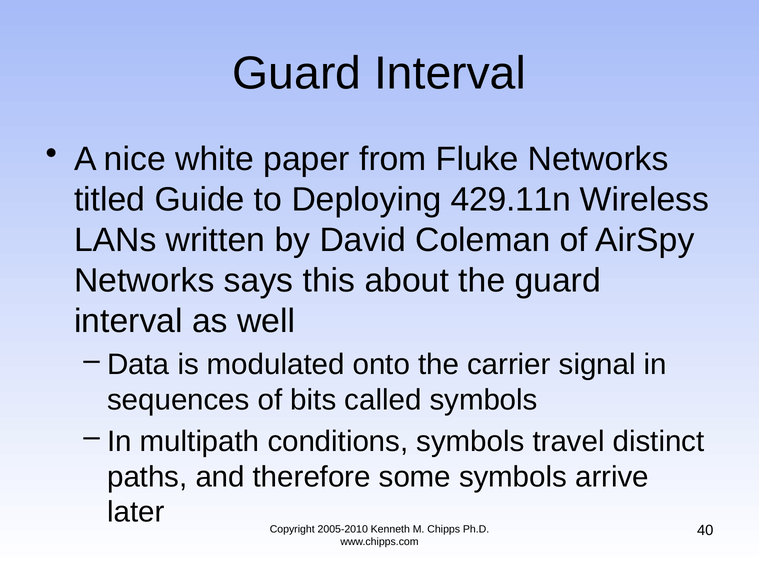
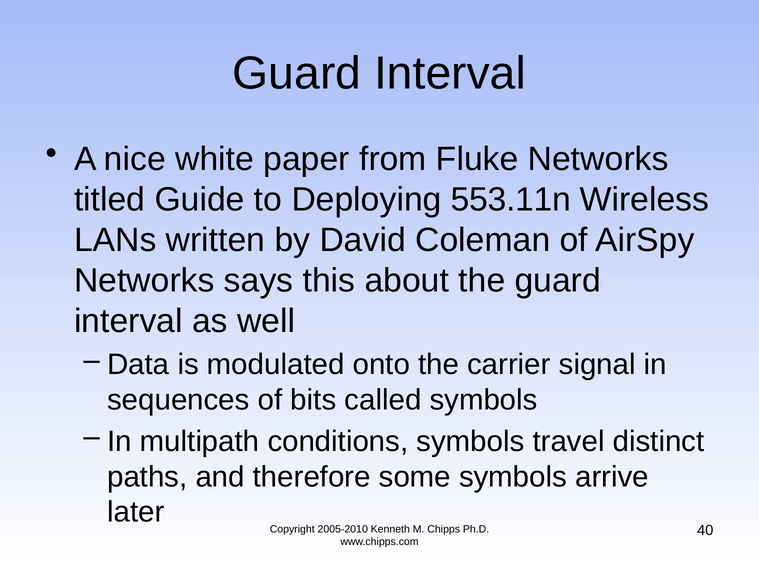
429.11n: 429.11n -> 553.11n (511, 200)
